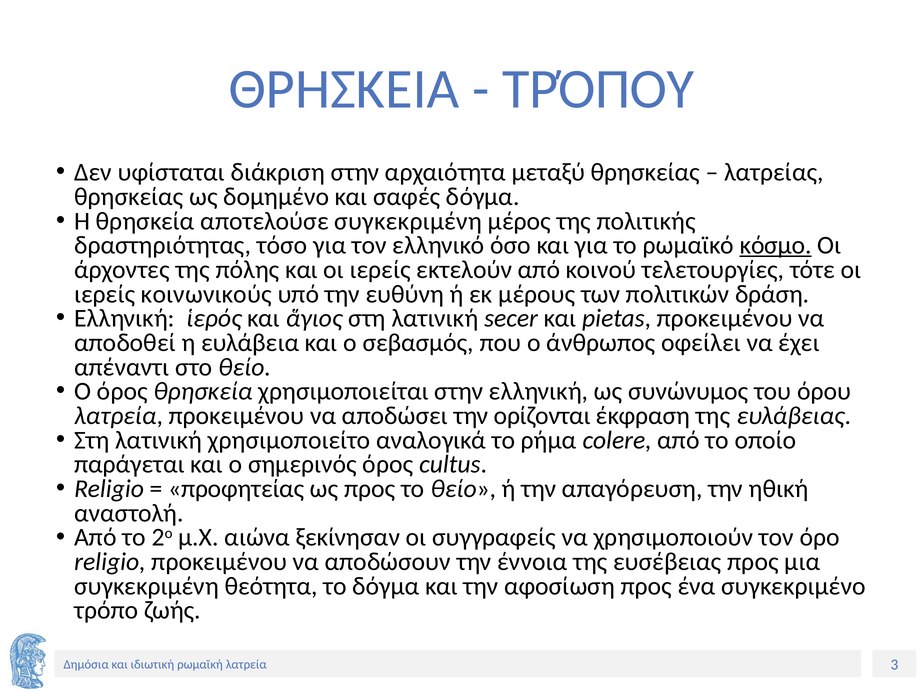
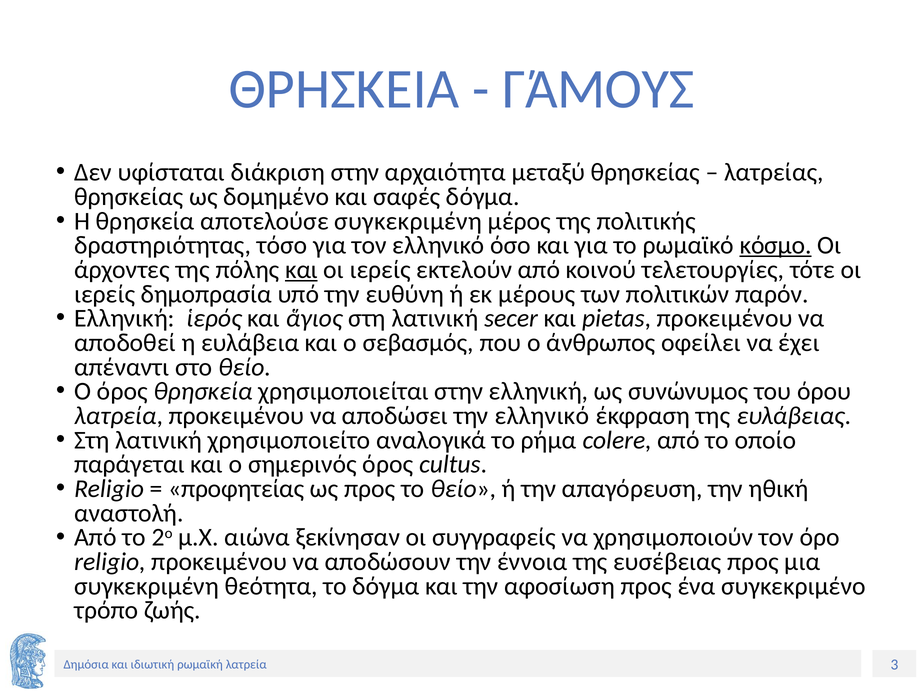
ΤΡΌΠΟΥ: ΤΡΌΠΟΥ -> ΓΆΜΟΥΣ (598, 89)
και underline: none -> present (301, 270)
κοινωνικούς: κοινωνικούς -> δημοπρασία (206, 294)
δράση: δράση -> παρόν (772, 294)
την ορίζονται: ορίζονται -> ελληνικό (542, 416)
